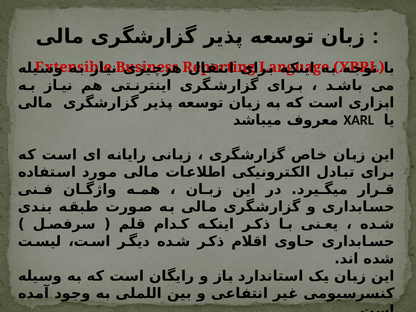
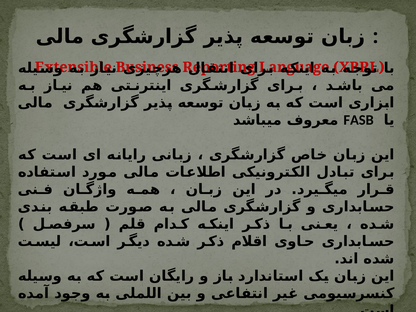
XARL: XARL -> FASB (359, 120)
